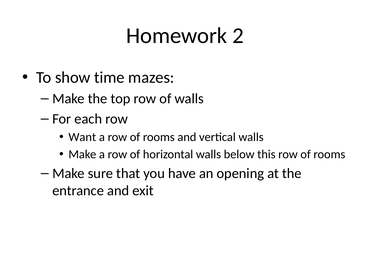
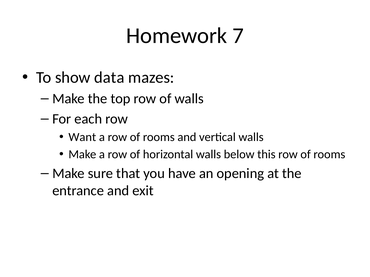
2: 2 -> 7 (238, 36)
time: time -> data (109, 78)
